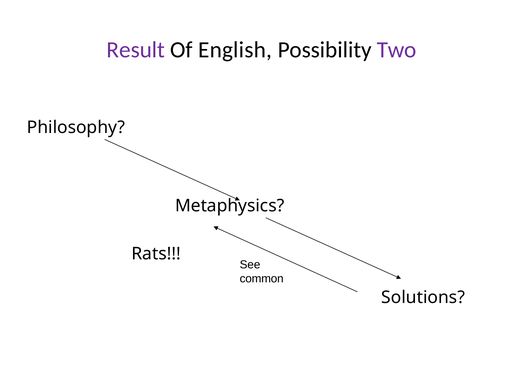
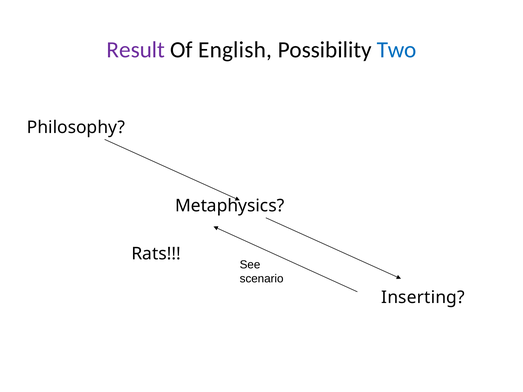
Two colour: purple -> blue (397, 50)
common: common -> scenario (262, 279)
Solutions: Solutions -> Inserting (423, 298)
